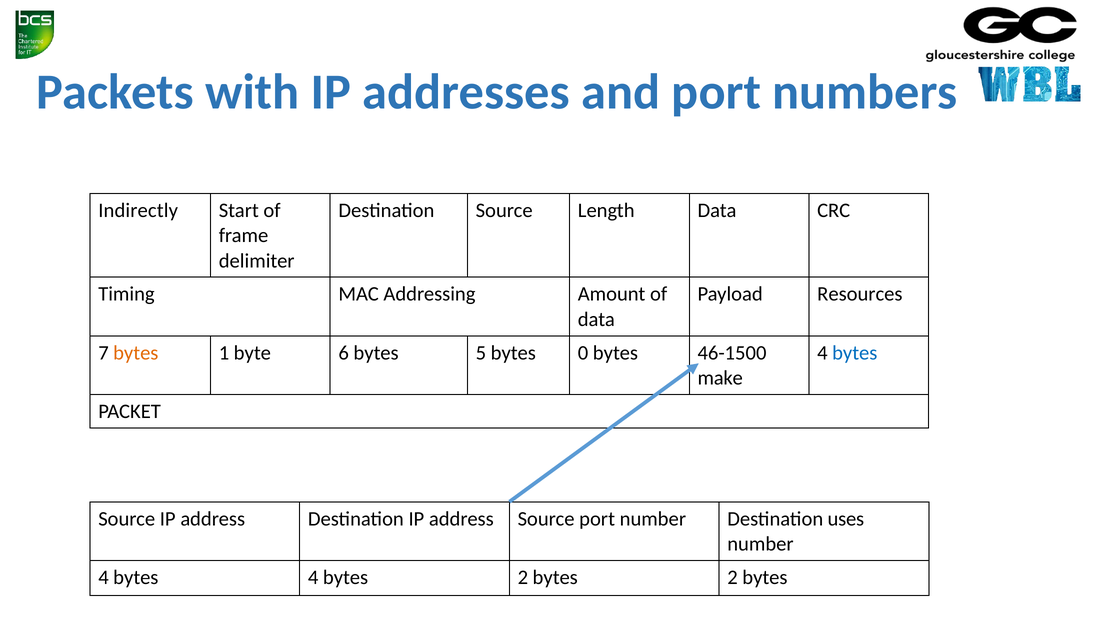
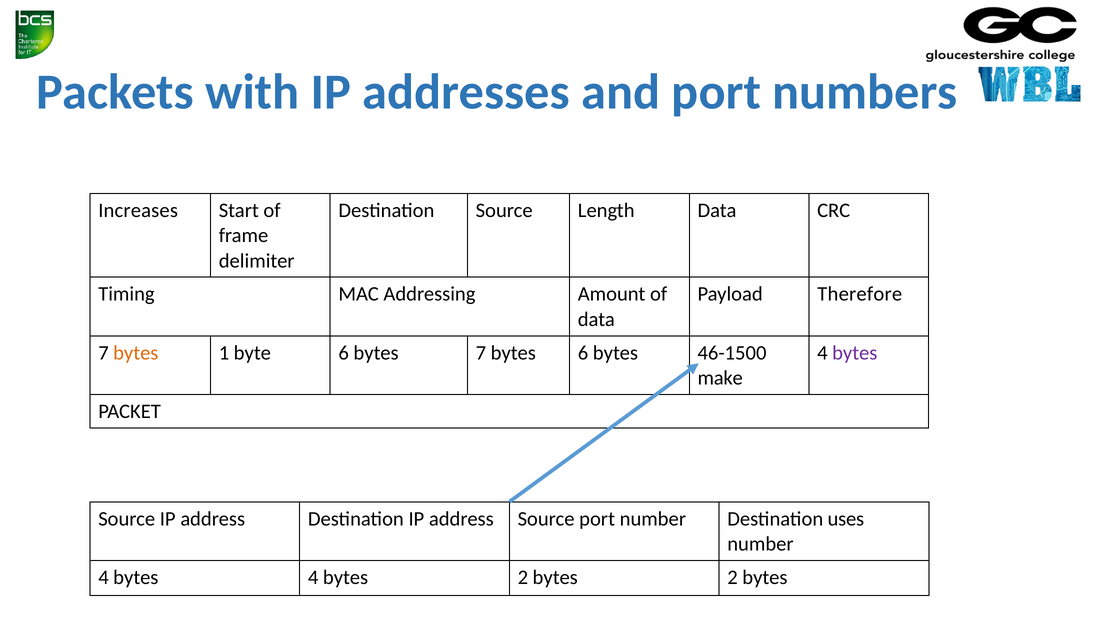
Indirectly: Indirectly -> Increases (138, 211)
Resources: Resources -> Therefore (860, 295)
bytes 5: 5 -> 7 (481, 353)
bytes 0: 0 -> 6 (583, 353)
bytes colour: blue -> purple (855, 353)
